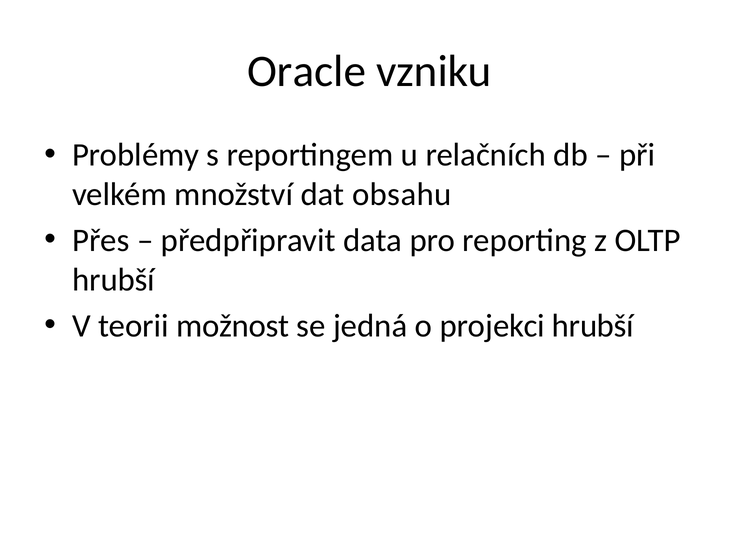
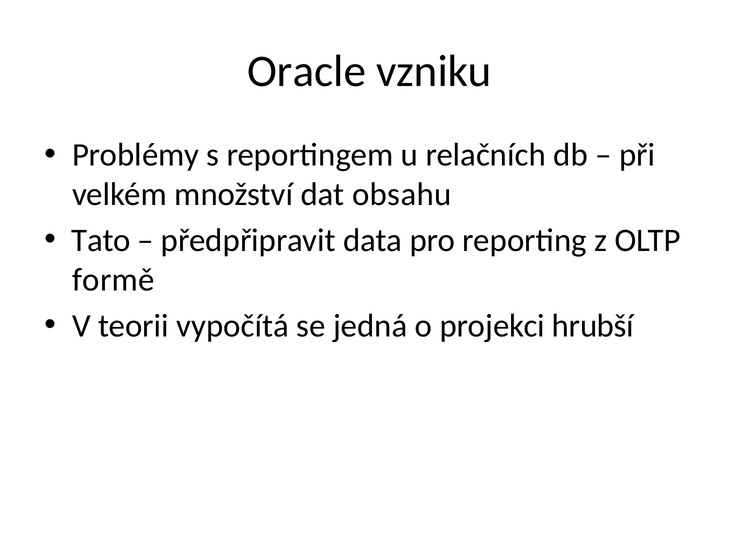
Přes: Přes -> Tato (101, 240)
hrubší: hrubší -> formě (113, 280)
možnost: možnost -> vypočítá (233, 326)
